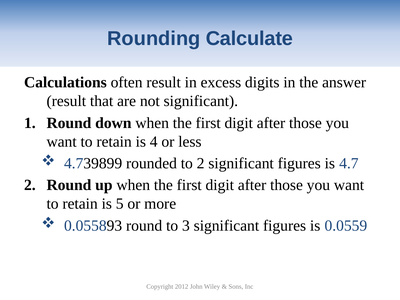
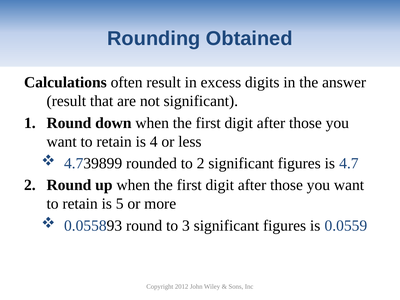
Calculate: Calculate -> Obtained (249, 38)
